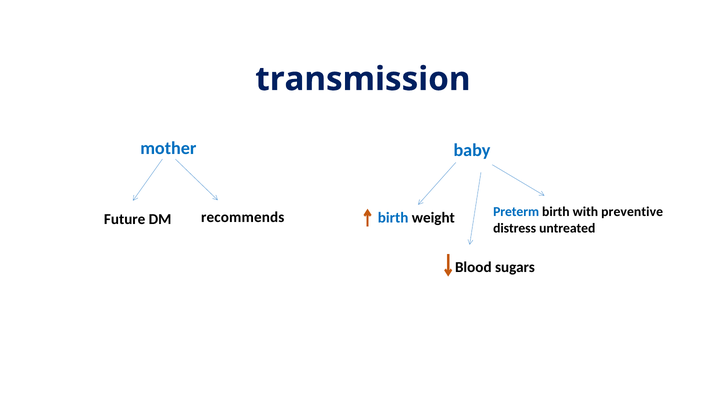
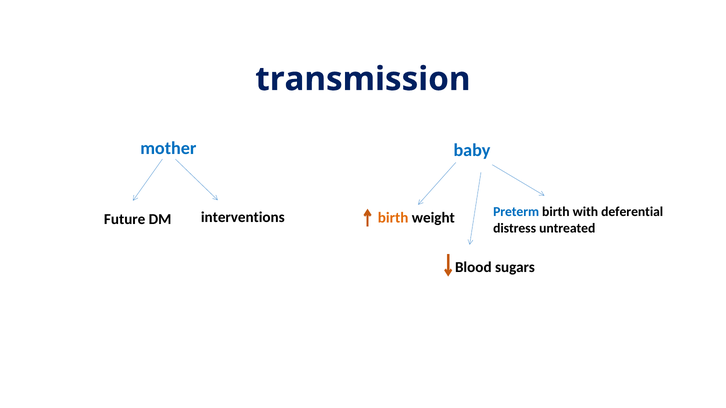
preventive: preventive -> deferential (632, 212)
recommends: recommends -> interventions (243, 218)
birth colour: blue -> orange (393, 218)
